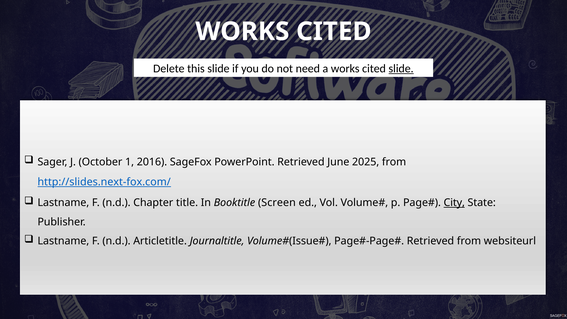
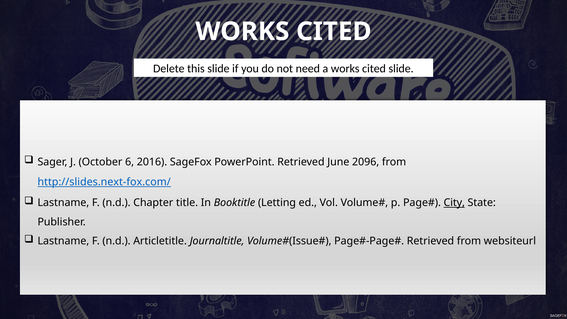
slide underline: present -> none (401, 69)
1: 1 -> 6 (130, 162)
2025: 2025 -> 2096 (366, 162)
Screen: Screen -> Letting (277, 203)
